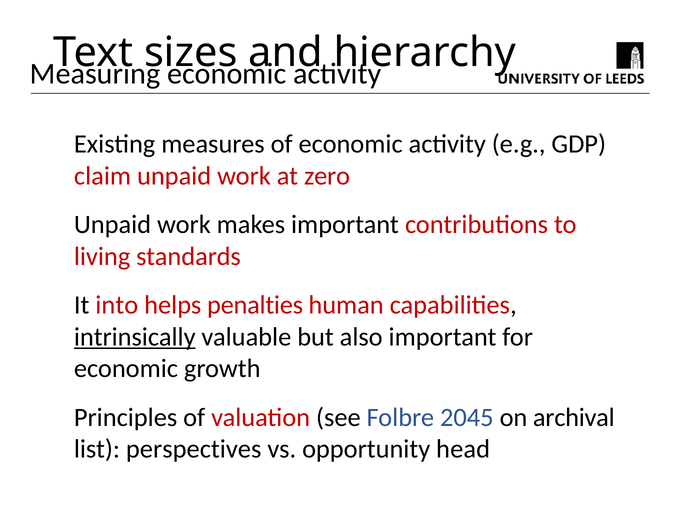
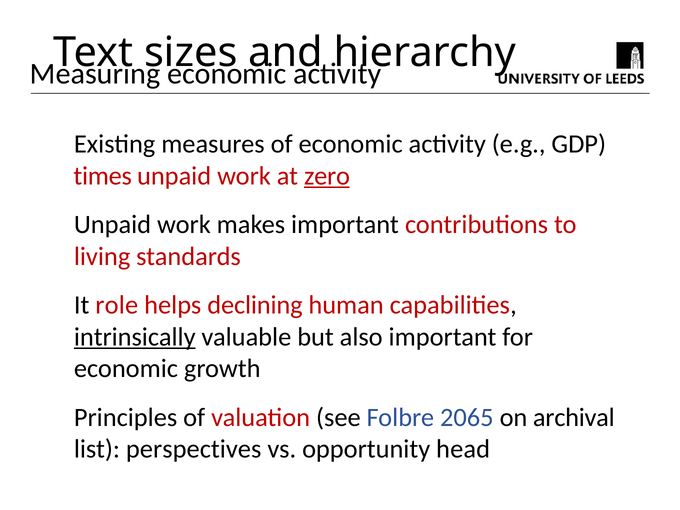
claim: claim -> times (103, 176)
zero underline: none -> present (327, 176)
into: into -> role (117, 305)
penalties: penalties -> declining (255, 305)
2045: 2045 -> 2065 (467, 418)
